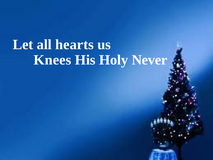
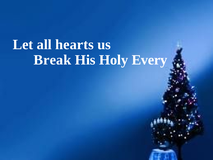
Knees: Knees -> Break (52, 60)
Never: Never -> Every (150, 60)
